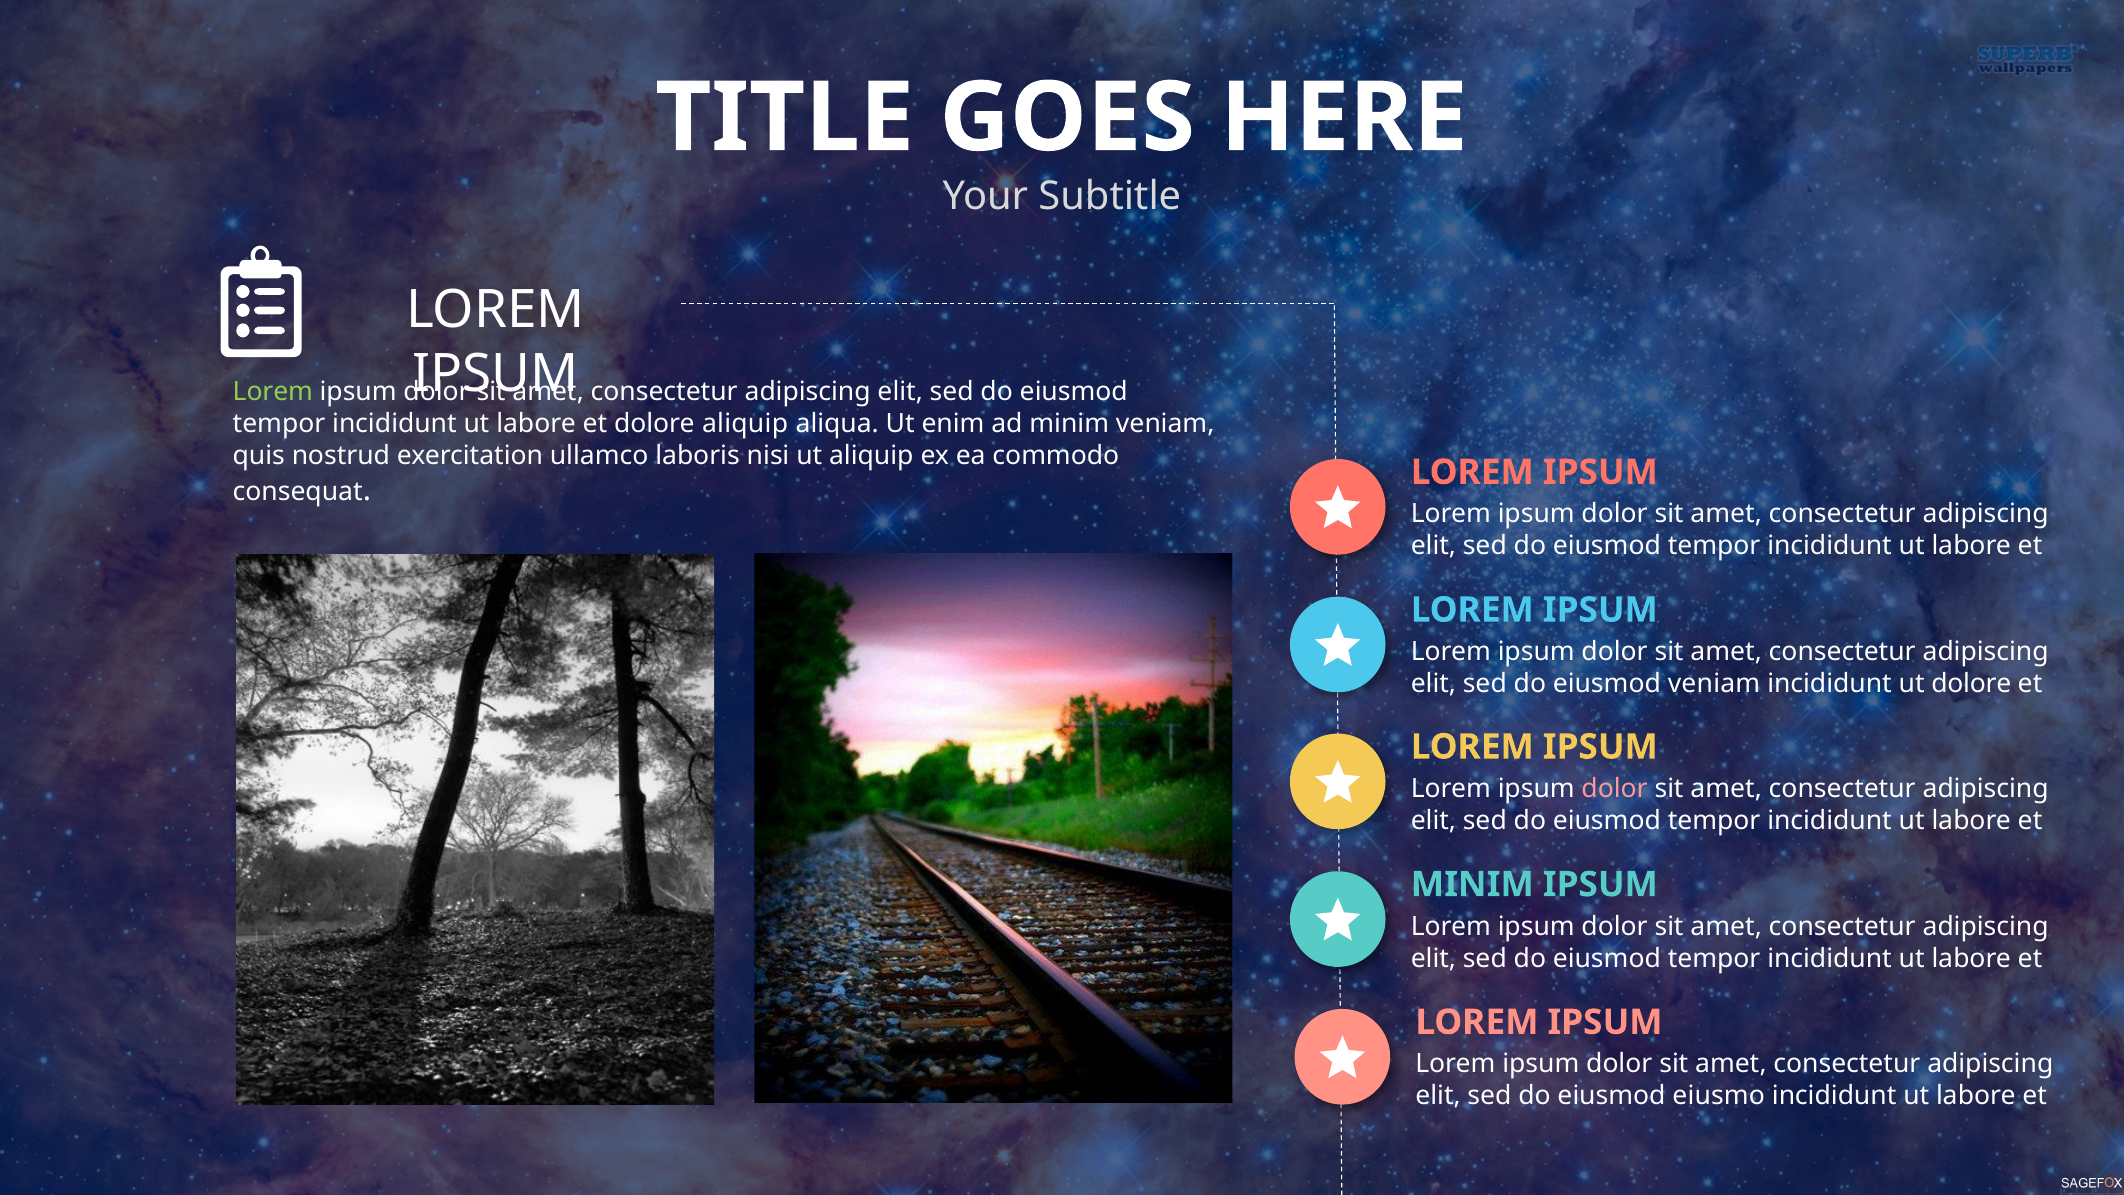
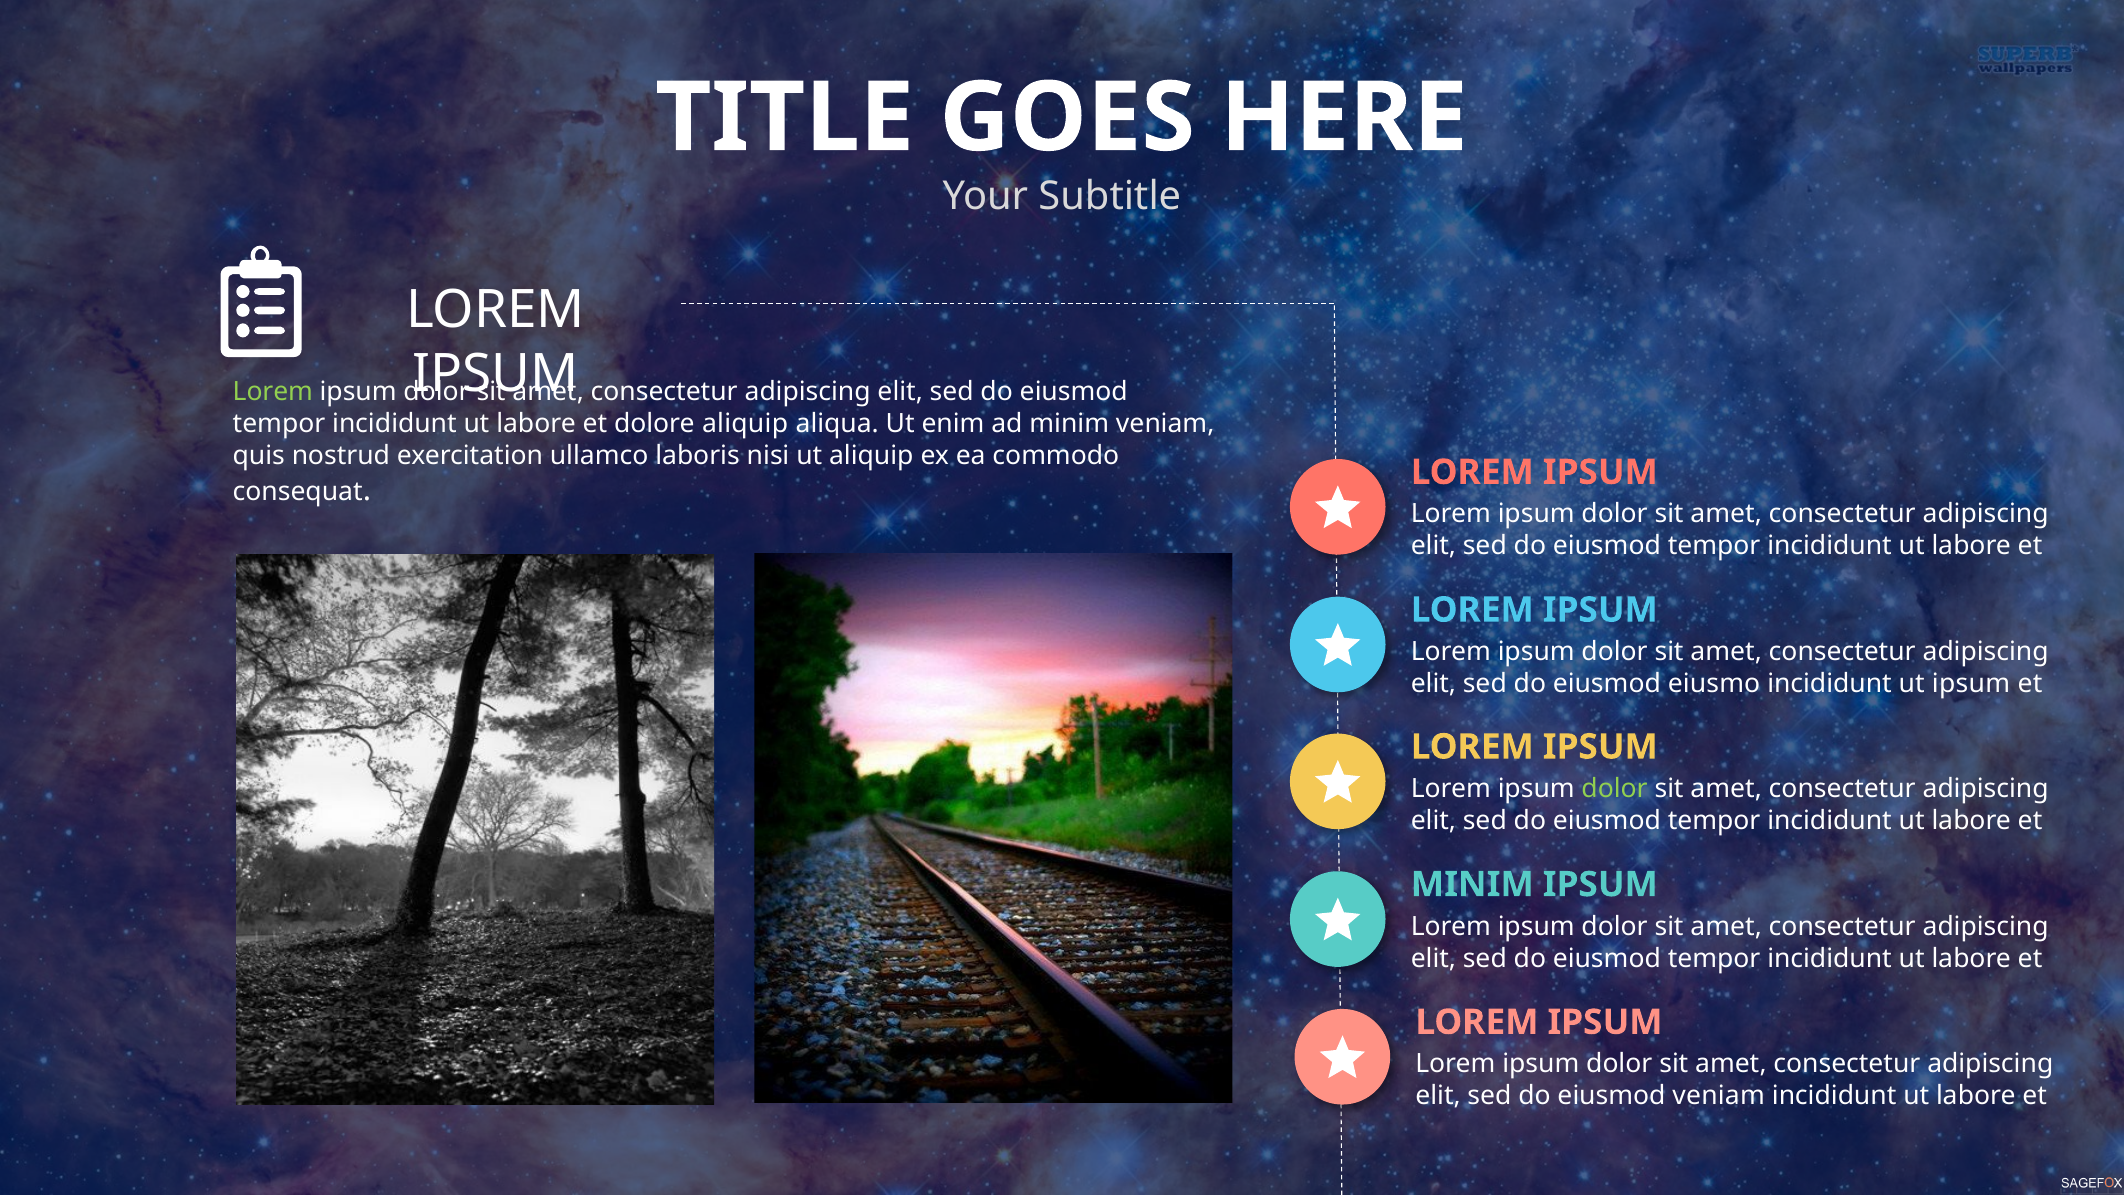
eiusmod veniam: veniam -> eiusmo (1714, 684)
ut dolore: dolore -> ipsum (1971, 684)
dolor colour: pink -> light green (1615, 789)
eiusmod eiusmo: eiusmo -> veniam (1719, 1096)
